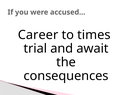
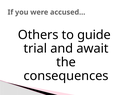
Career: Career -> Others (38, 35)
times: times -> guide (94, 35)
